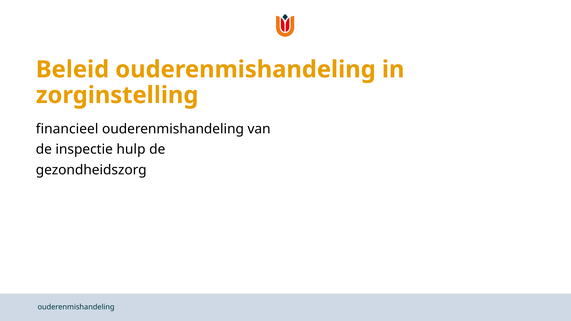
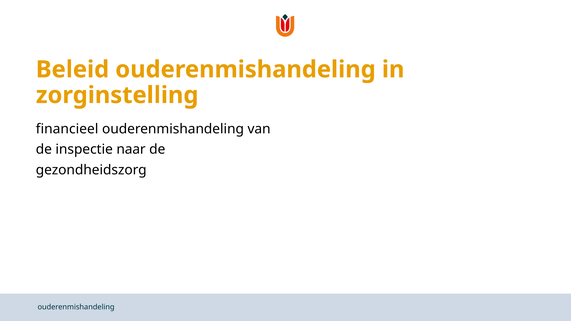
hulp: hulp -> naar (131, 150)
